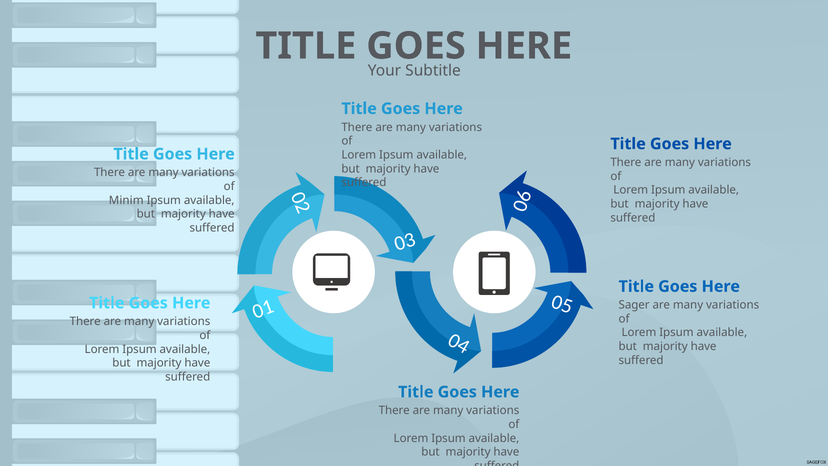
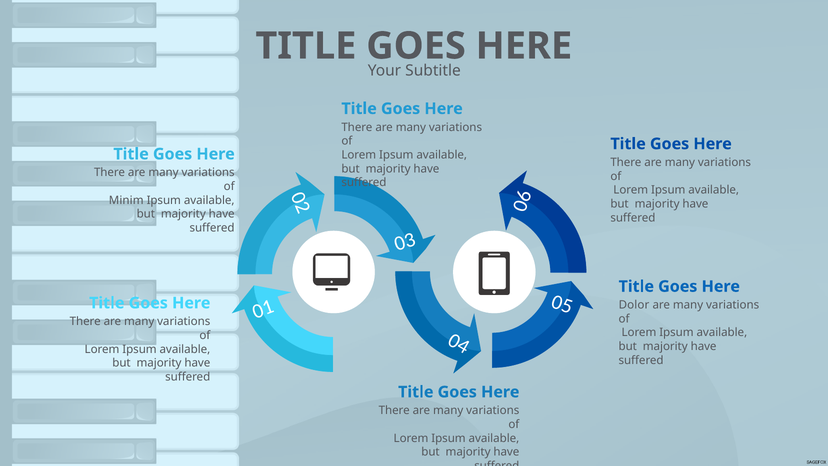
Sager: Sager -> Dolor (634, 305)
